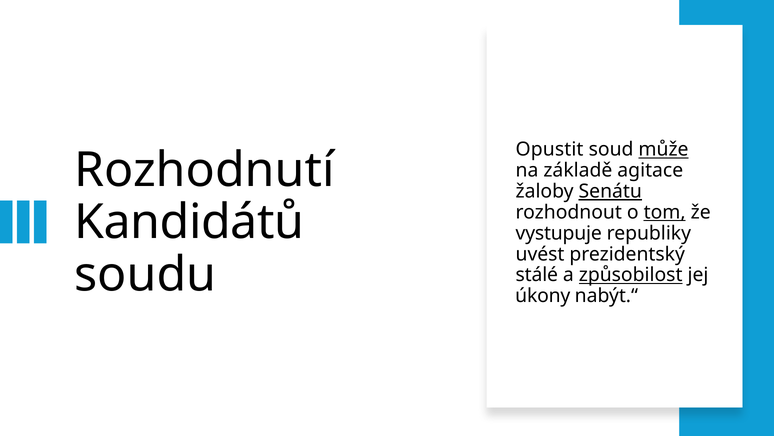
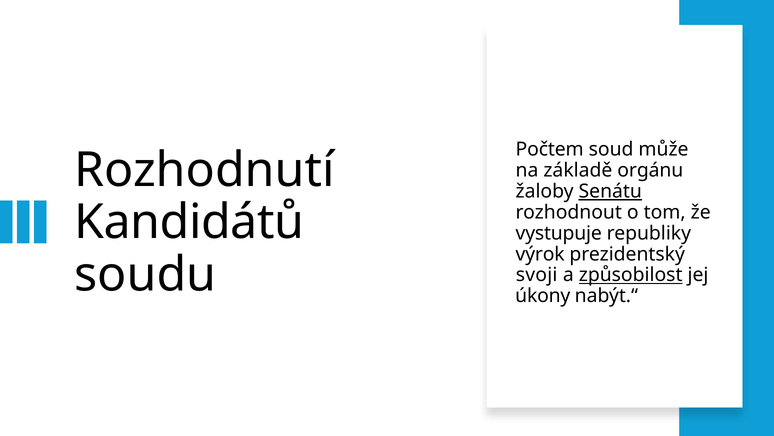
Opustit: Opustit -> Počtem (550, 149)
může underline: present -> none (663, 149)
agitace: agitace -> orgánu (650, 170)
tom underline: present -> none (665, 212)
uvést: uvést -> výrok (540, 254)
stálé: stálé -> svoji (537, 275)
